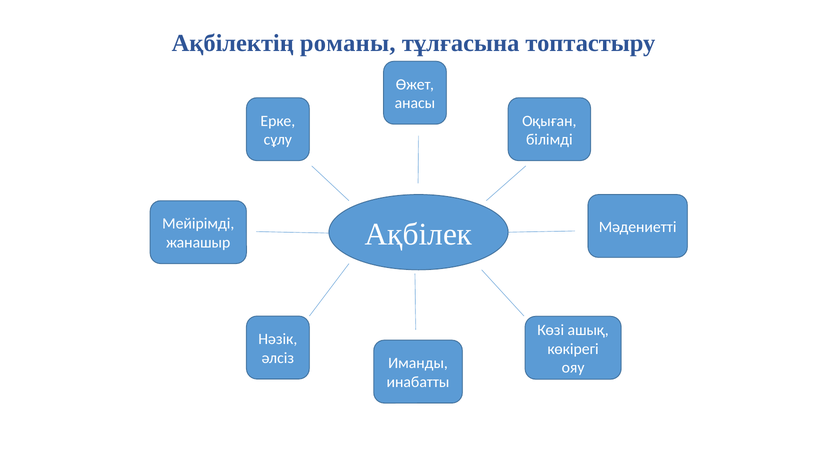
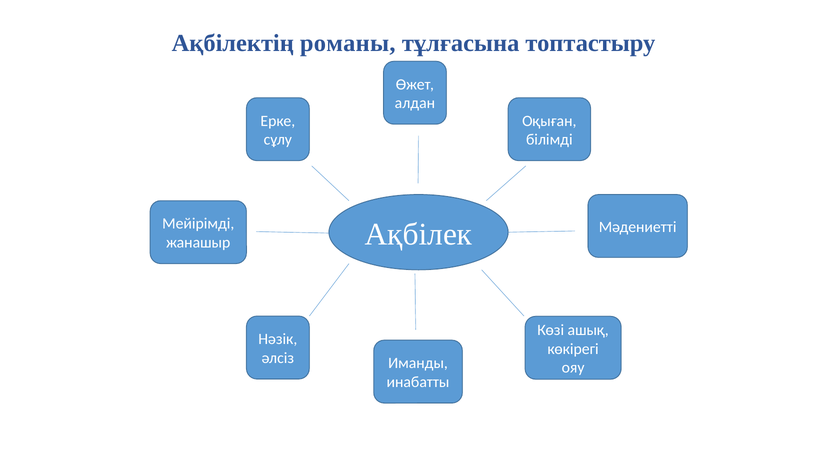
анасы: анасы -> алдан (415, 103)
